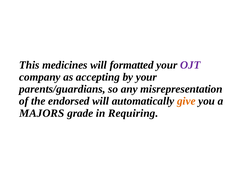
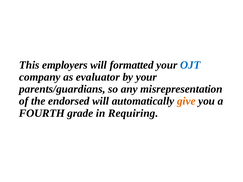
medicines: medicines -> employers (65, 65)
OJT colour: purple -> blue (190, 65)
accepting: accepting -> evaluator (98, 77)
MAJORS: MAJORS -> FOURTH (42, 113)
